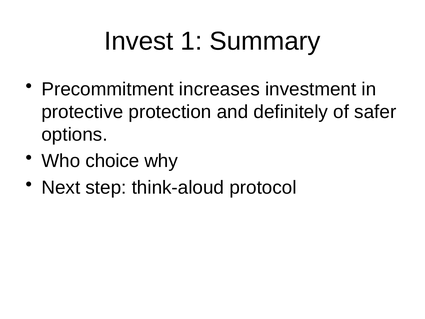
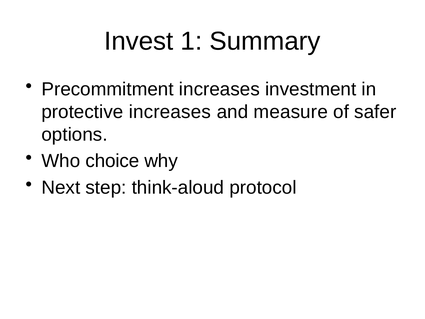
protective protection: protection -> increases (170, 112)
definitely: definitely -> measure (291, 112)
